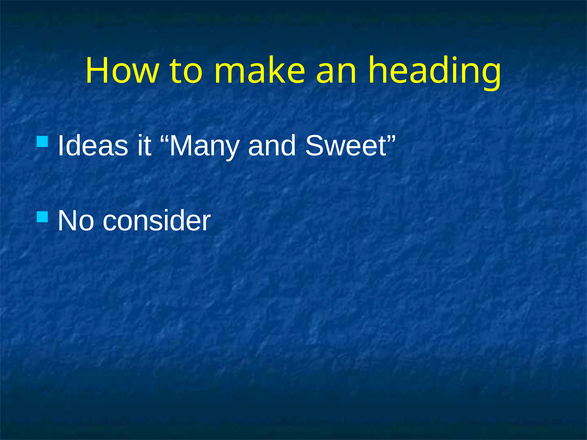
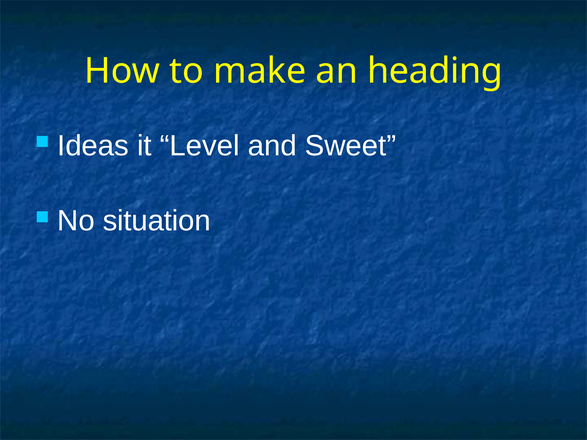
Many: Many -> Level (200, 146)
consider: consider -> situation (157, 221)
